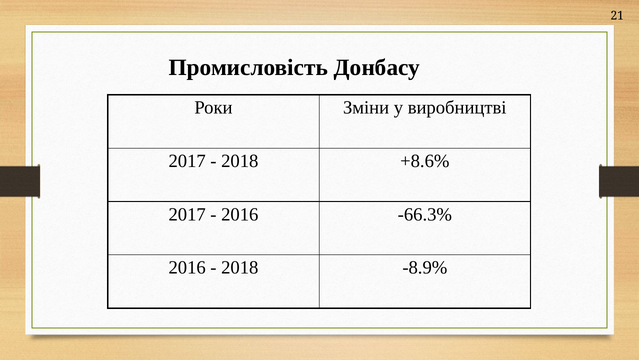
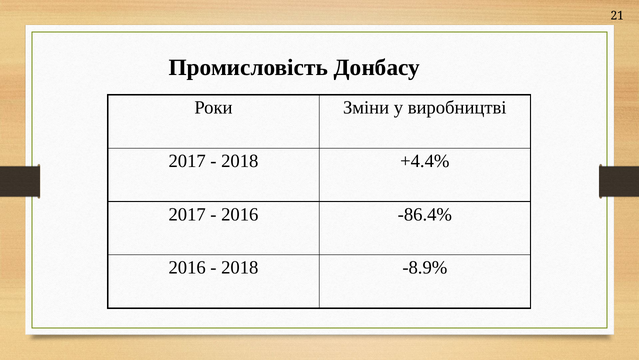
+8.6%: +8.6% -> +4.4% (425, 161)
-66.3%: -66.3% -> -86.4% (425, 214)
